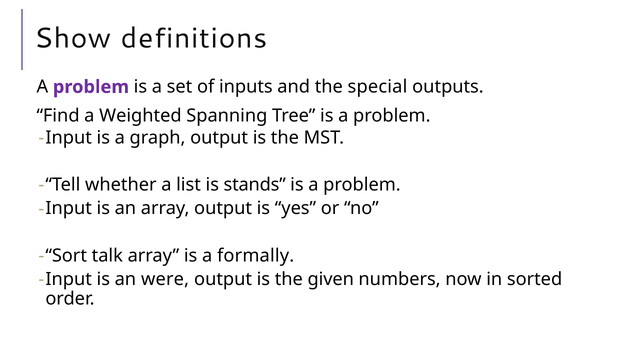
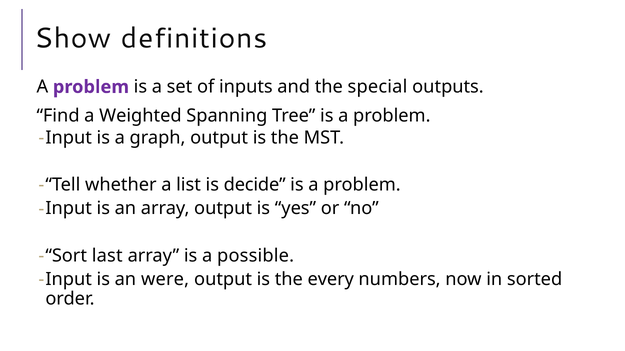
stands: stands -> decide (255, 185)
talk: talk -> last (107, 256)
formally: formally -> possible (256, 256)
given: given -> every (331, 279)
